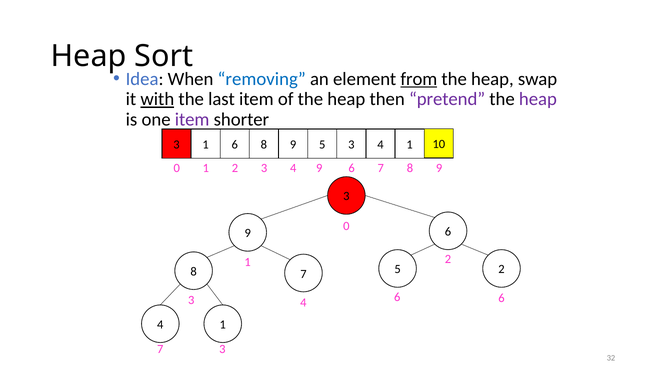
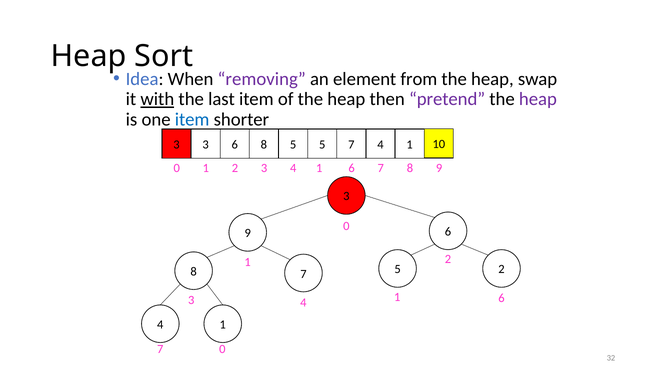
removing colour: blue -> purple (262, 79)
from underline: present -> none (419, 79)
item colour: purple -> blue (192, 119)
3 1: 1 -> 3 (206, 144)
6 8 9: 9 -> 5 (293, 144)
5 3: 3 -> 7 (351, 144)
3 4 9: 9 -> 1 (319, 168)
3 6: 6 -> 1 (397, 297)
7 3: 3 -> 0 (222, 349)
